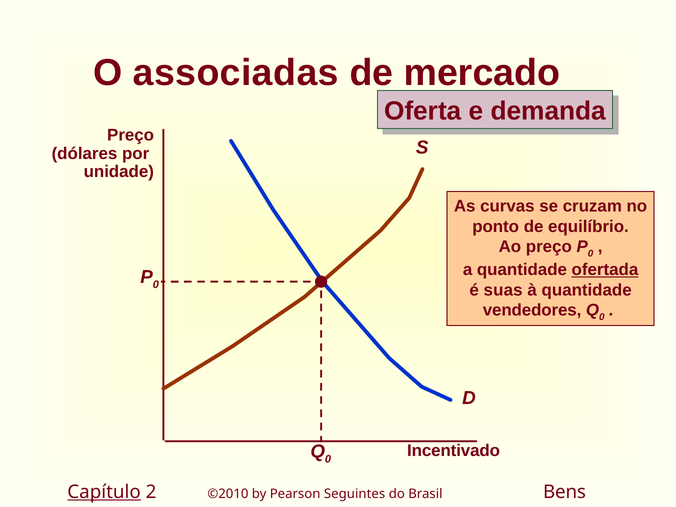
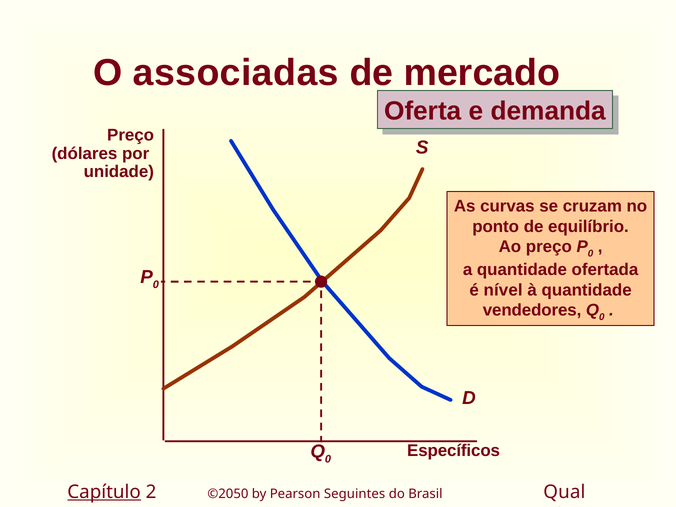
ofertada underline: present -> none (605, 270)
suas: suas -> nível (503, 290)
Incentivado: Incentivado -> Específicos (454, 451)
©2010: ©2010 -> ©2050 (228, 494)
Bens: Bens -> Qual (564, 492)
